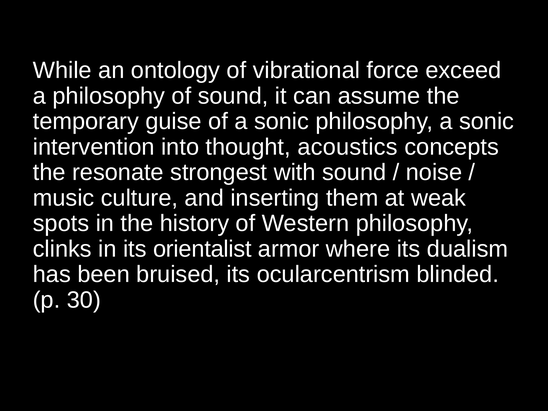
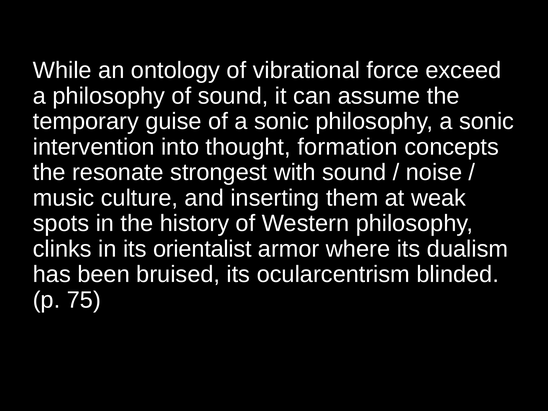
acoustics: acoustics -> formation (348, 147)
30: 30 -> 75 (84, 300)
